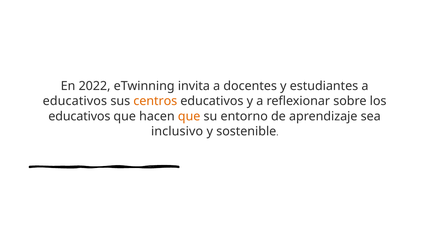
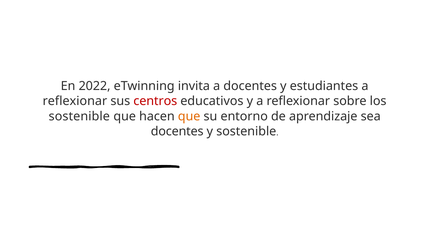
educativos: educativos -> reflexionar (75, 101)
centros colour: orange -> red (155, 101)
educativos: educativos -> sostenible (79, 116)
inclusivo: inclusivo -> docentes (177, 131)
